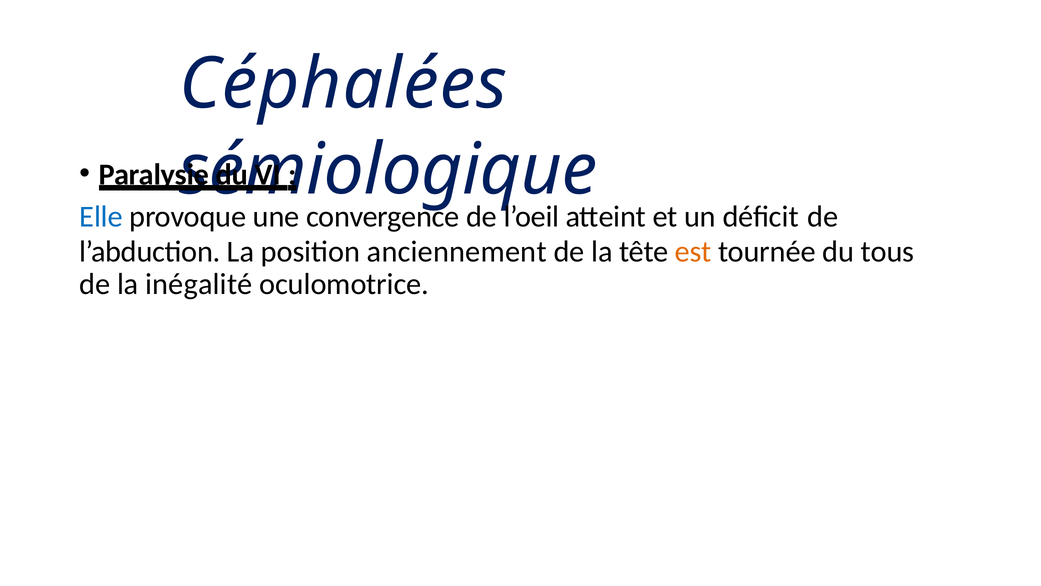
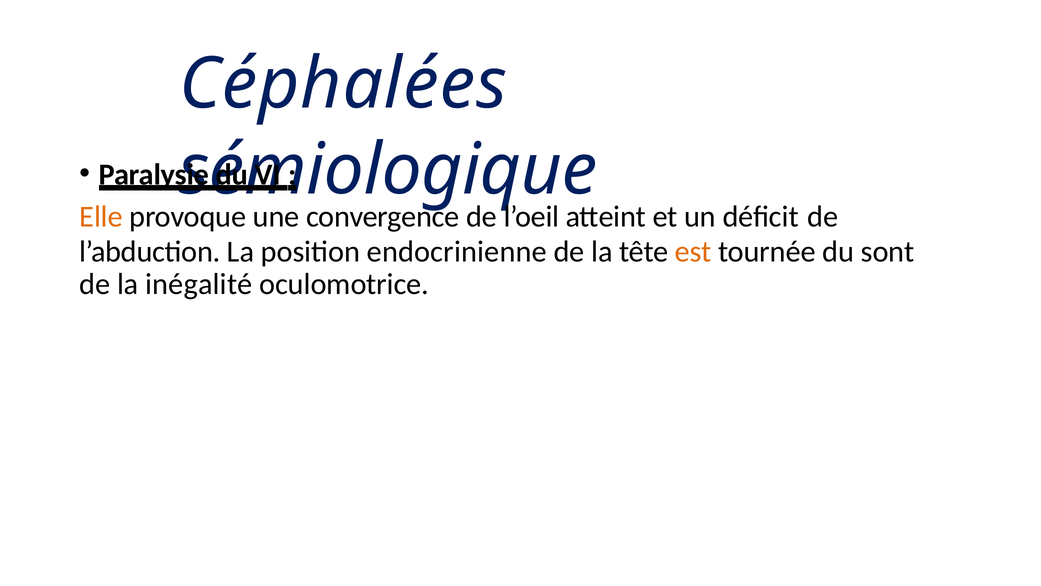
Elle colour: blue -> orange (101, 216)
anciennement: anciennement -> endocrinienne (457, 251)
tous: tous -> sont (888, 251)
